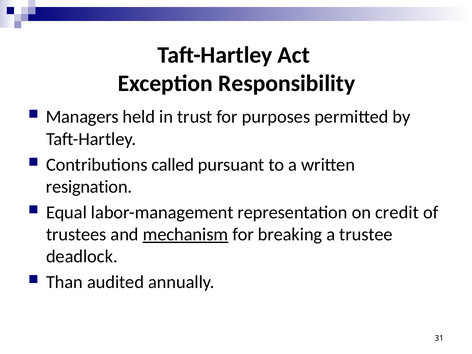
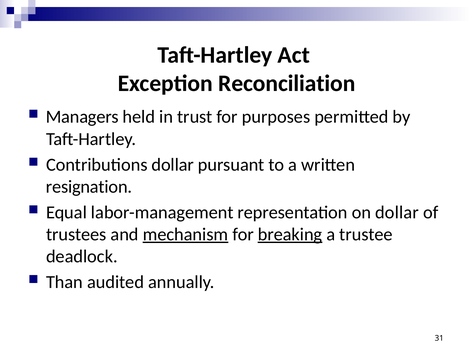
Responsibility: Responsibility -> Reconciliation (287, 83)
Contributions called: called -> dollar (173, 165)
on credit: credit -> dollar (397, 212)
breaking underline: none -> present (290, 234)
